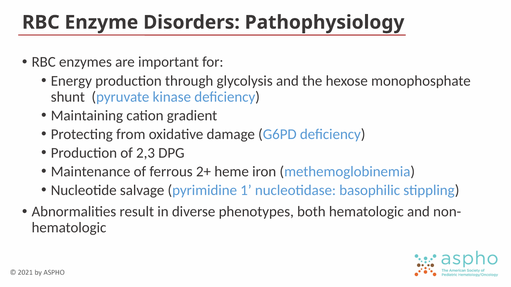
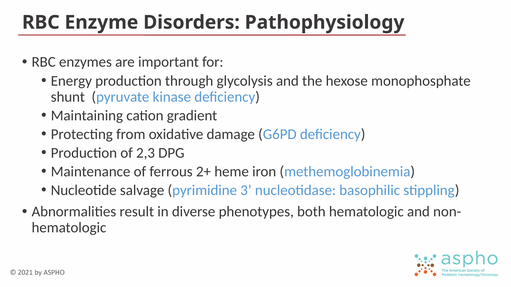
1: 1 -> 3 (246, 191)
